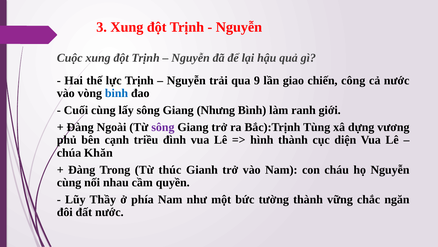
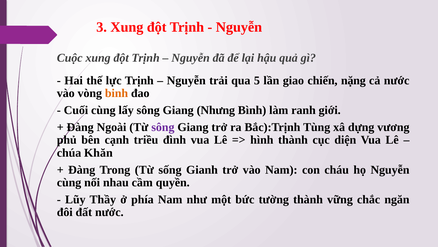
9: 9 -> 5 (257, 80)
công: công -> nặng (353, 80)
binh colour: blue -> orange (117, 93)
thúc: thúc -> sống (170, 169)
